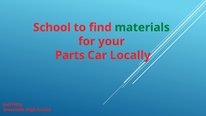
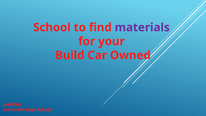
materials colour: green -> purple (142, 27)
Parts: Parts -> Build (70, 55)
Locally: Locally -> Owned (130, 55)
